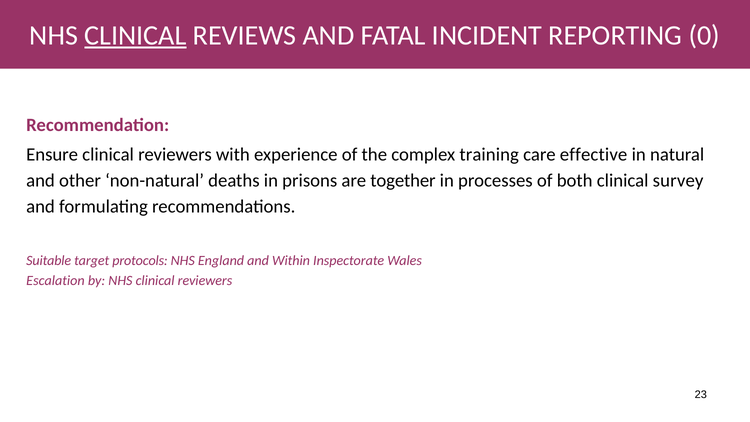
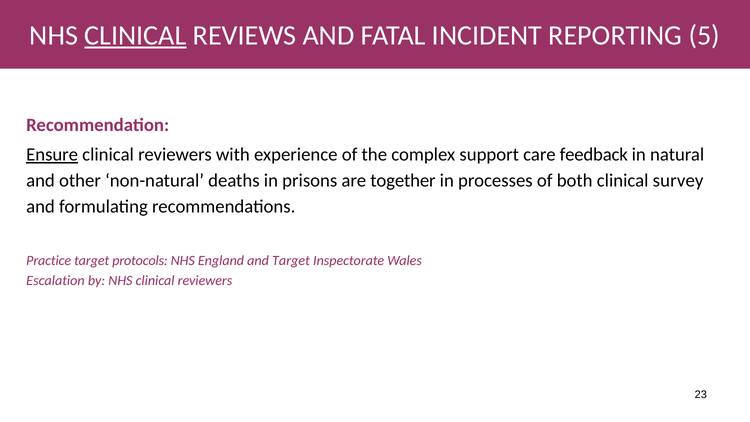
0: 0 -> 5 (704, 35)
Ensure underline: none -> present (52, 155)
training: training -> support (489, 155)
effective: effective -> feedback (594, 155)
Suitable: Suitable -> Practice (49, 261)
and Within: Within -> Target (291, 261)
